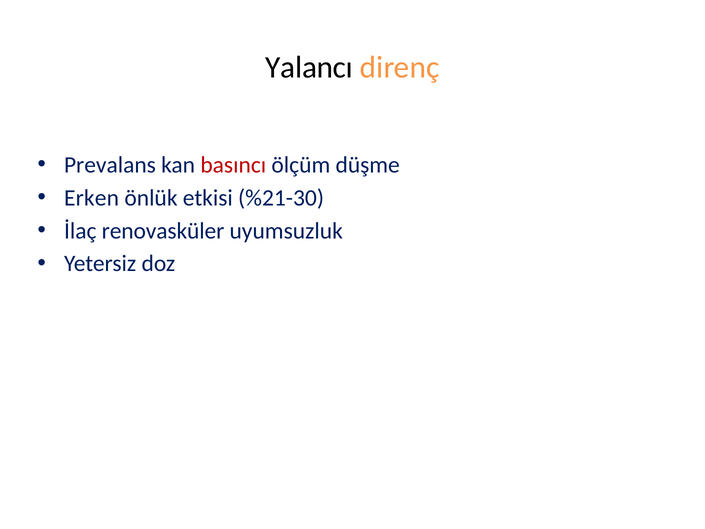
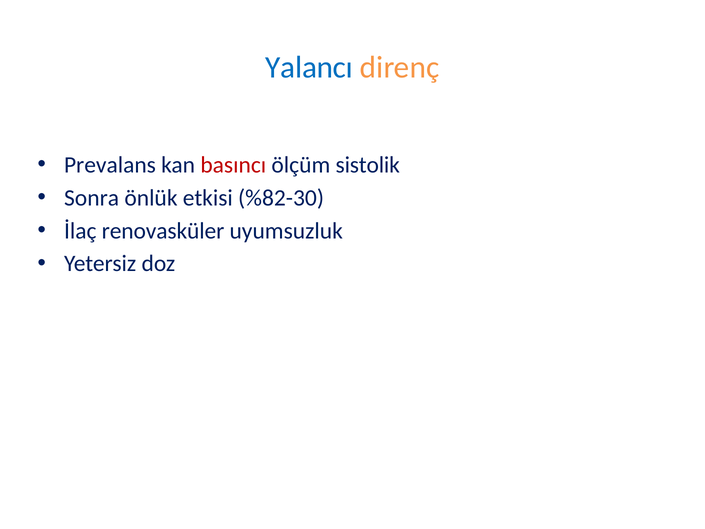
Yalancı colour: black -> blue (309, 67)
düşme: düşme -> sistolik (368, 165)
Erken: Erken -> Sonra (92, 198)
%21-30: %21-30 -> %82-30 (281, 198)
